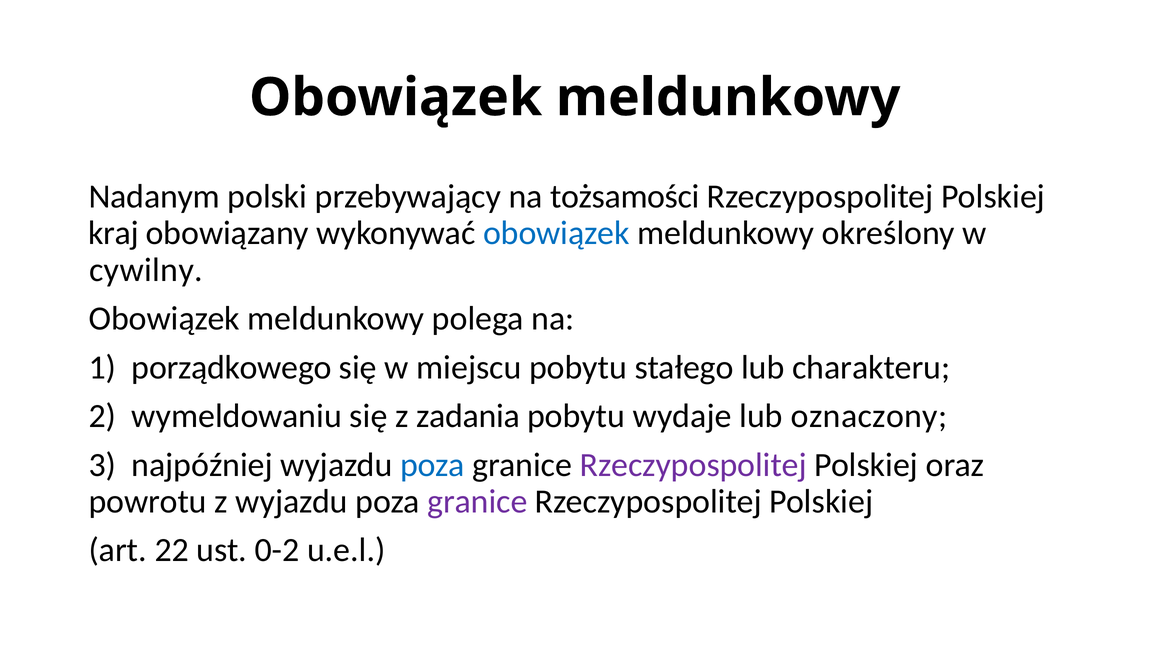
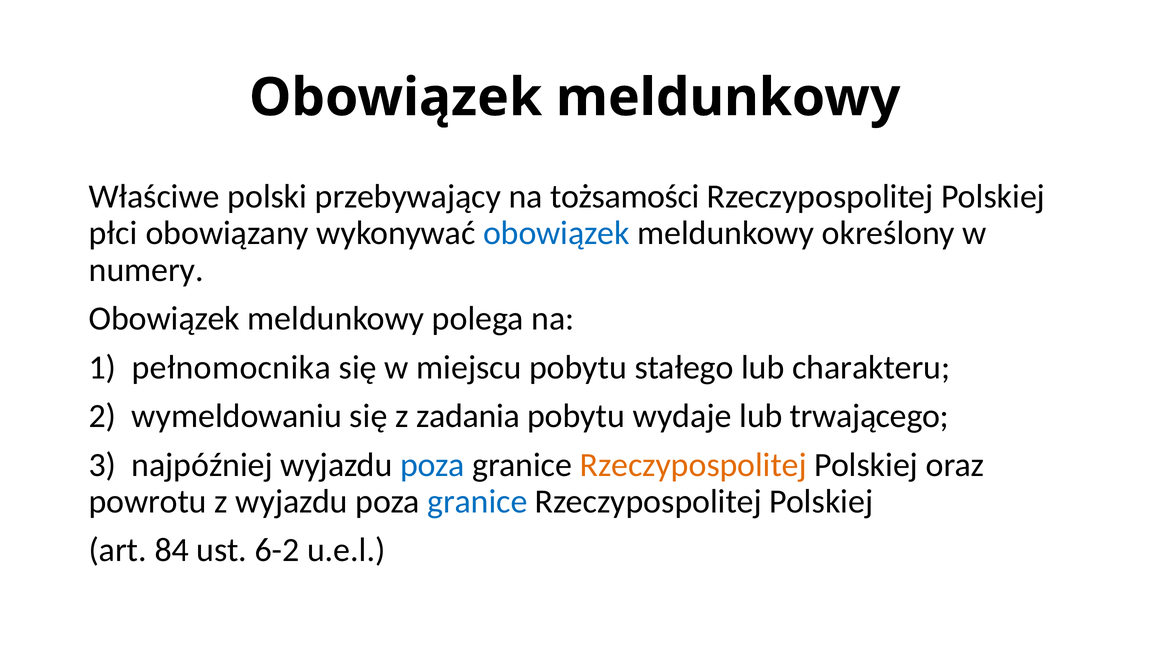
Nadanym: Nadanym -> Właściwe (154, 197)
kraj: kraj -> płci (113, 233)
cywilny: cywilny -> numery (146, 270)
porządkowego: porządkowego -> pełnomocnika (231, 368)
oznaczony: oznaczony -> trwającego (869, 417)
Rzeczypospolitej colour: purple -> orange (693, 465)
granice colour: purple -> blue (477, 502)
22: 22 -> 84 (172, 551)
0-2: 0-2 -> 6-2 (277, 551)
